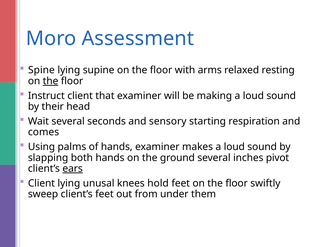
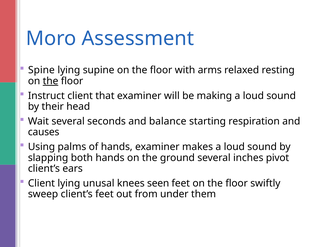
sensory: sensory -> balance (168, 121)
comes: comes -> causes (44, 132)
ears underline: present -> none (73, 168)
hold: hold -> seen (158, 183)
